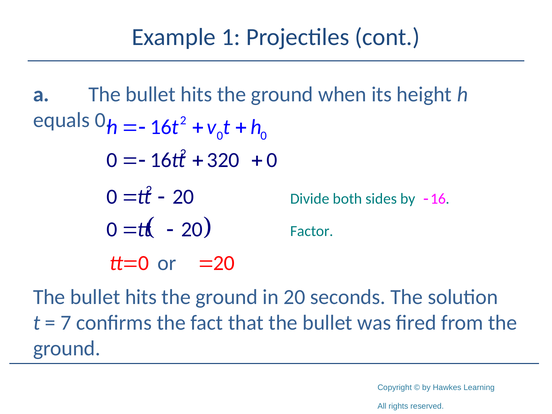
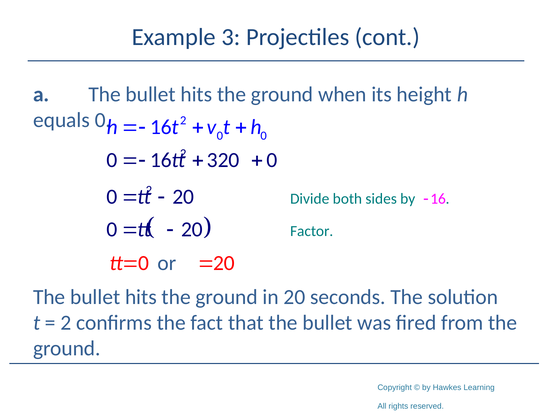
1: 1 -> 3 (231, 37)
7: 7 -> 2 (66, 323)
